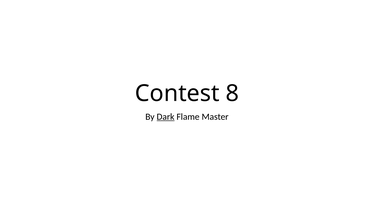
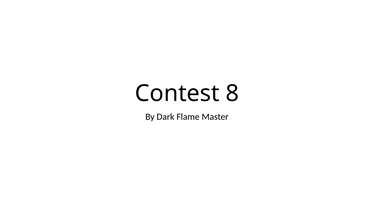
Dark underline: present -> none (166, 117)
